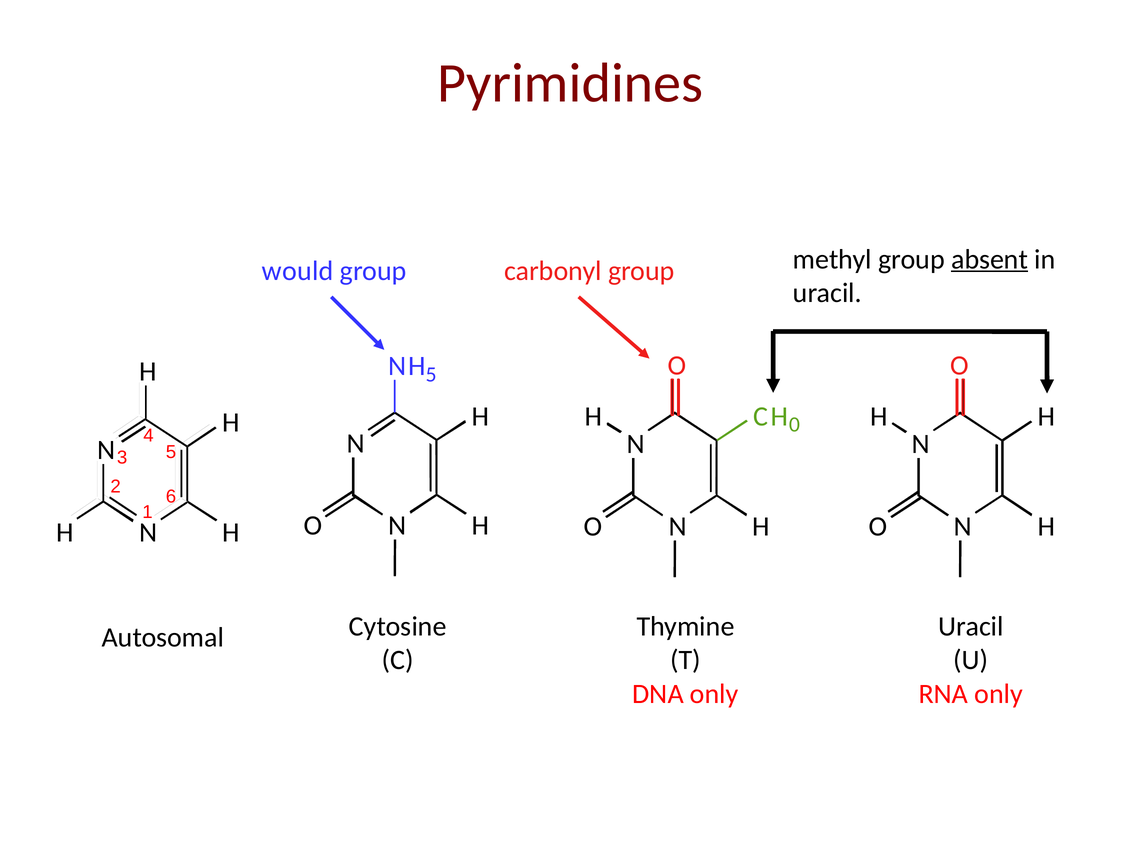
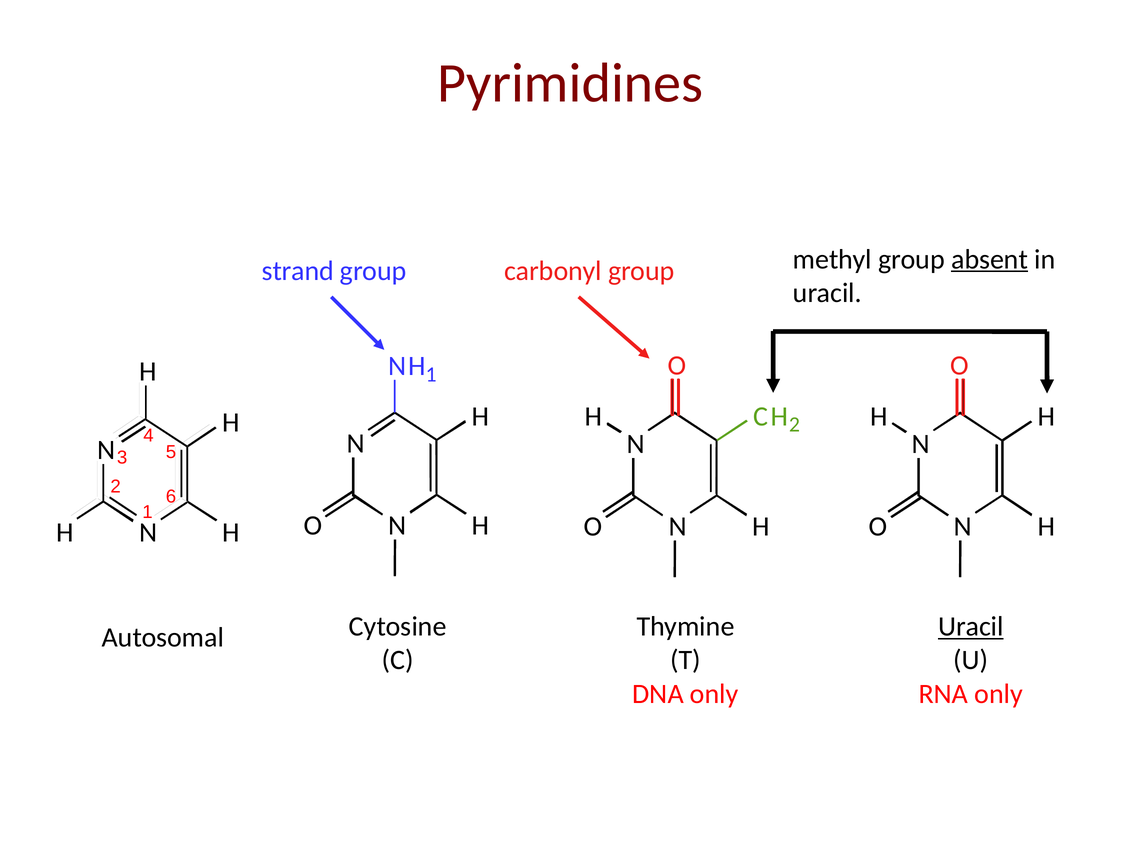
would: would -> strand (298, 271)
5: 5 -> 1 (431, 375)
0: 0 -> 2 (794, 425)
Uracil underline: none -> present (971, 627)
